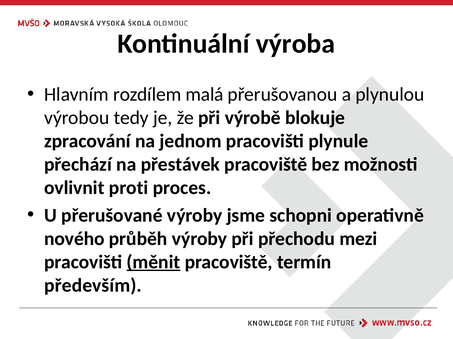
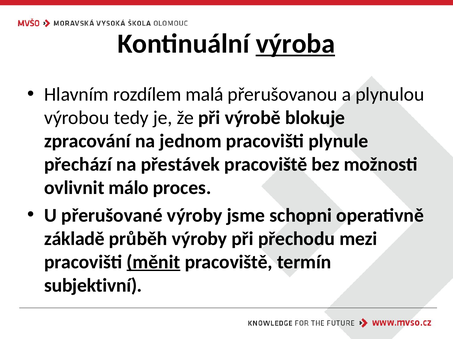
výroba underline: none -> present (295, 44)
proti: proti -> málo (129, 188)
nového: nového -> základě (74, 239)
především: především -> subjektivní (93, 286)
